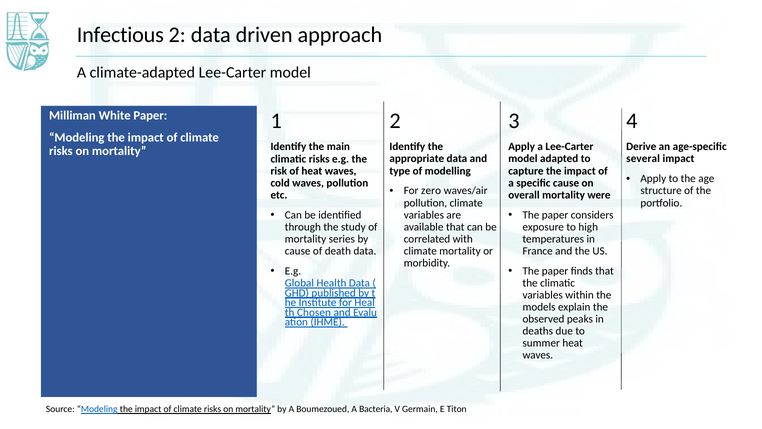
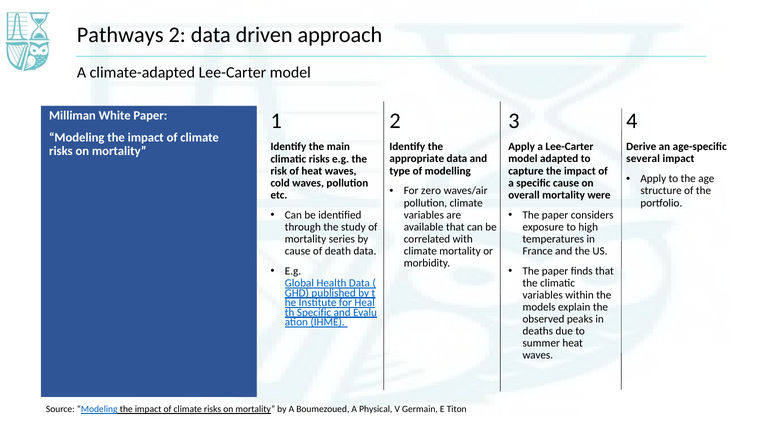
Infectious: Infectious -> Pathways (120, 35)
Chosen: Chosen -> Specific (314, 312)
Bacteria: Bacteria -> Physical (376, 409)
